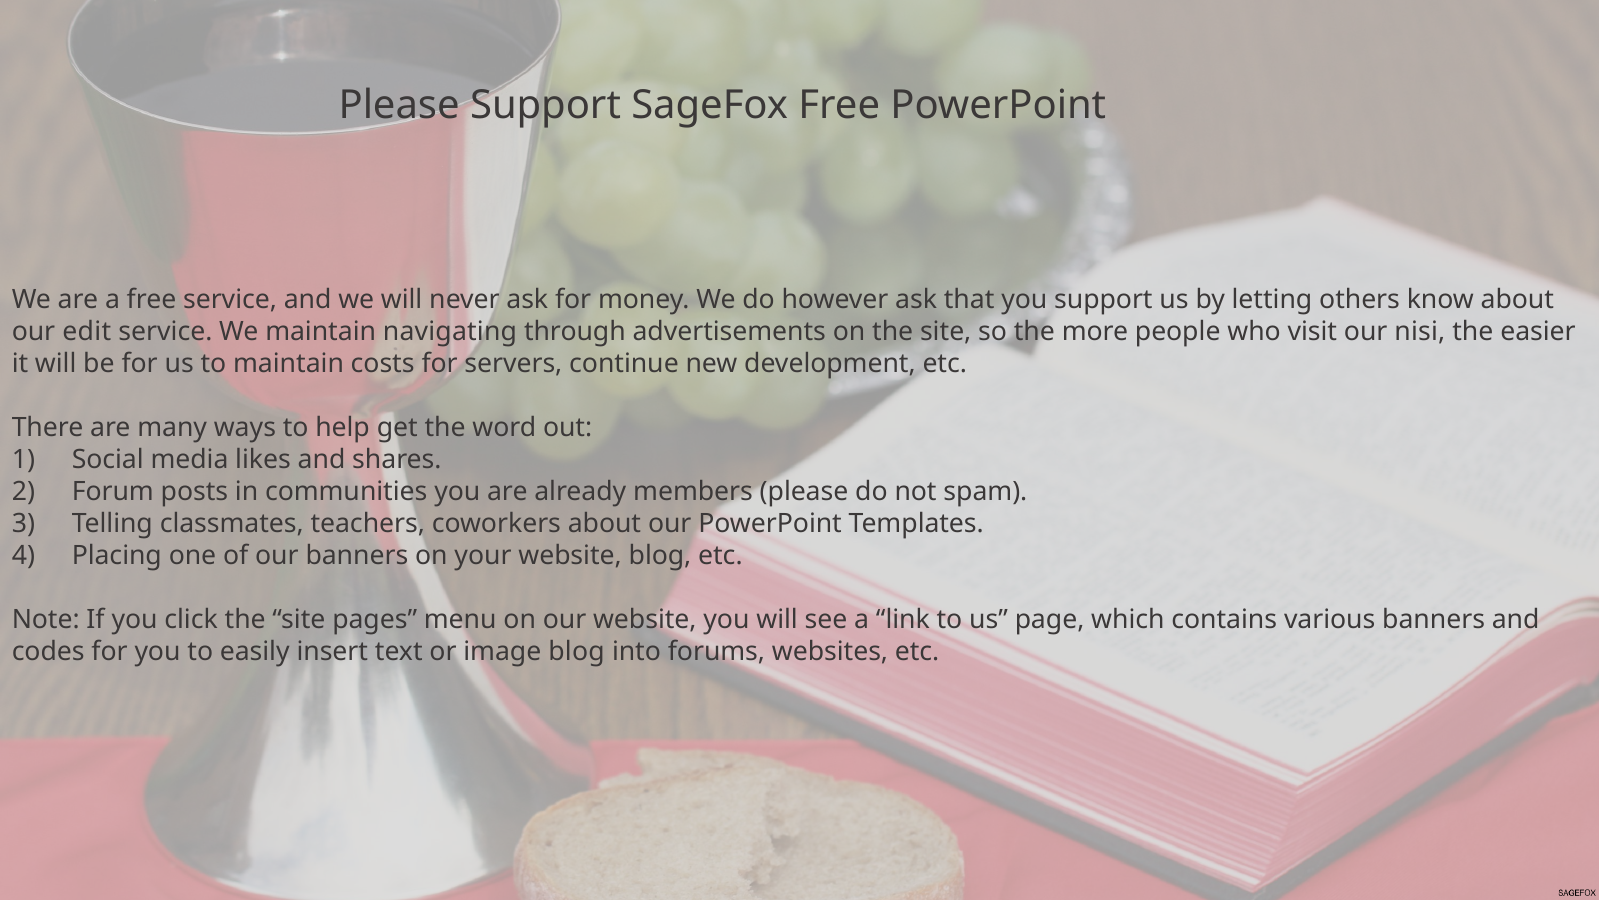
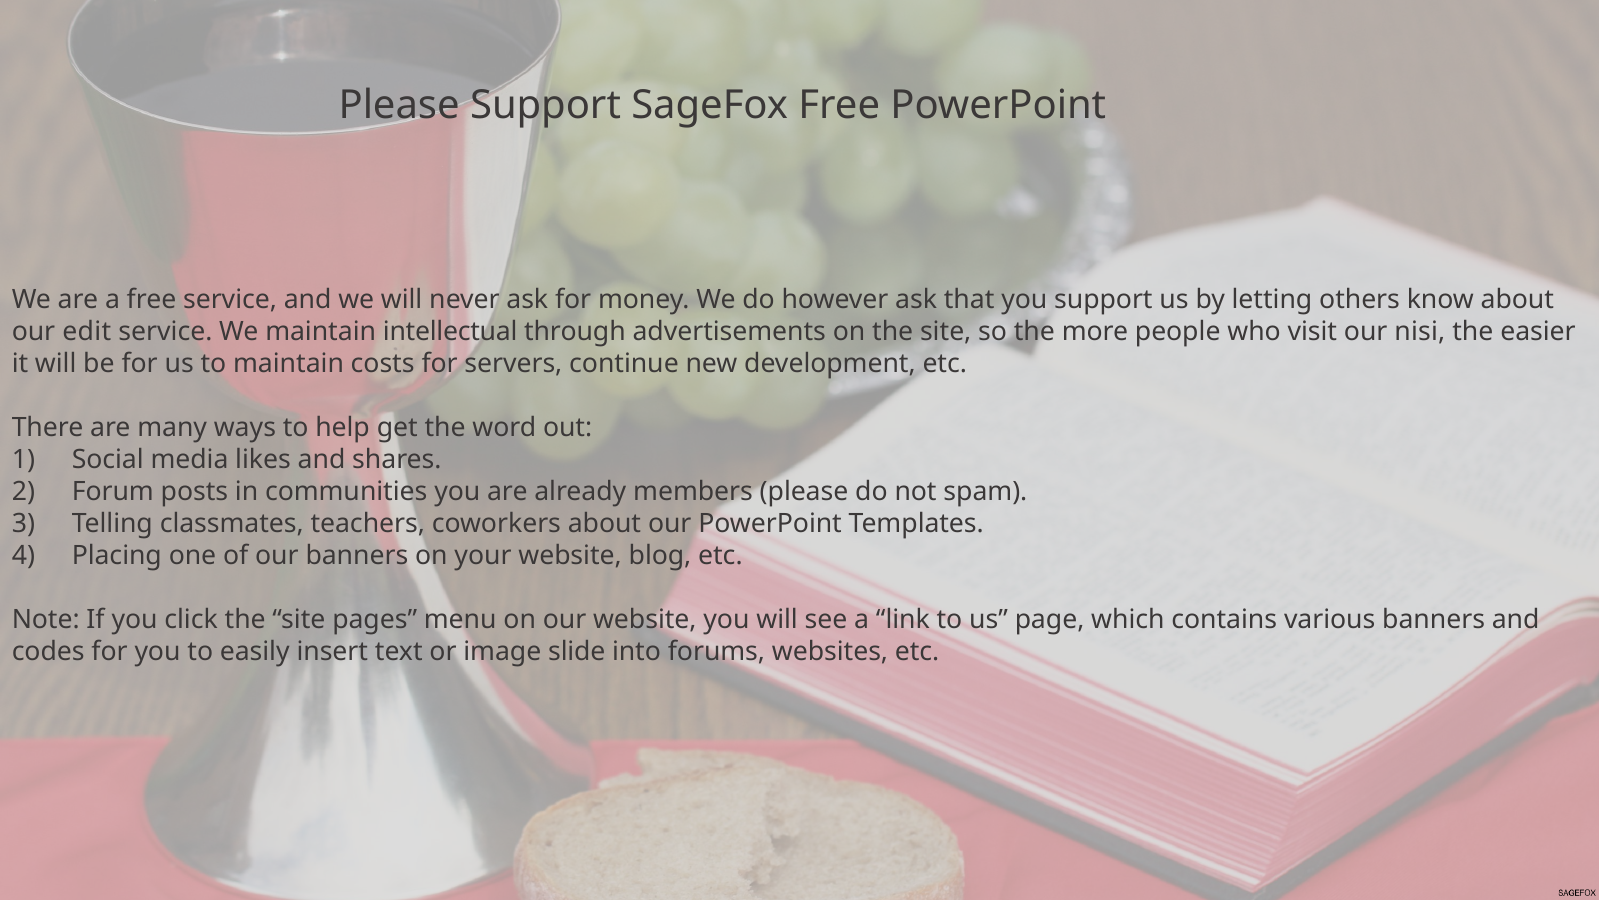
navigating: navigating -> intellectual (450, 332)
image blog: blog -> slide (577, 651)
